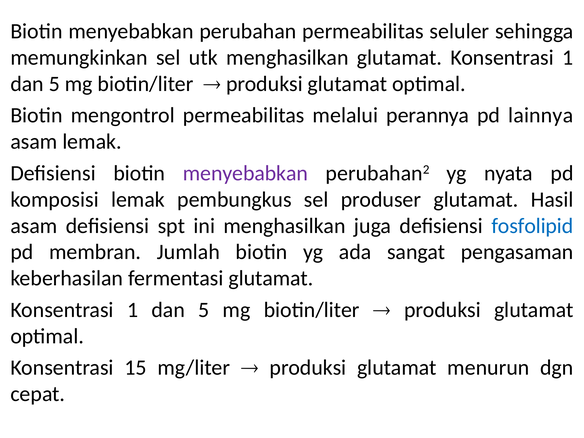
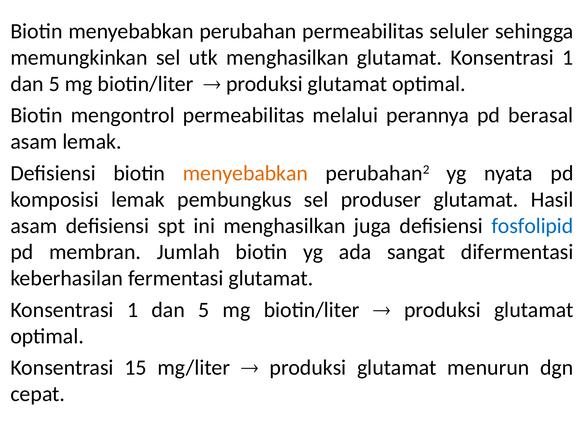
lainnya: lainnya -> berasal (541, 115)
menyebabkan colour: purple -> orange (245, 173)
pengasaman: pengasaman -> difermentasi (517, 252)
